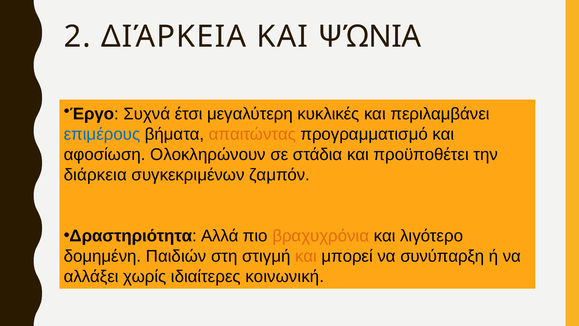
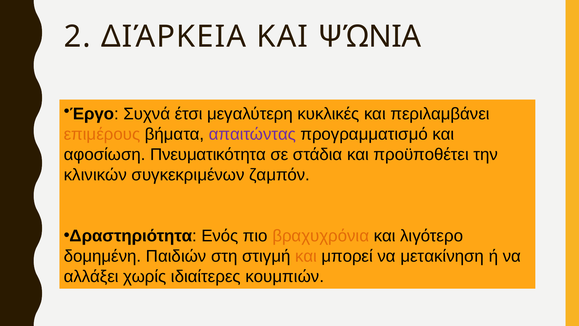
επιμέρους colour: blue -> orange (102, 134)
απαιτώντας colour: orange -> purple (252, 134)
Ολοκληρώνουν: Ολοκληρώνουν -> Πνευματικότητα (208, 155)
διάρκεια: διάρκεια -> κλινικών (95, 175)
Αλλά: Αλλά -> Ενός (220, 236)
συνύπαρξη: συνύπαρξη -> μετακίνηση (442, 256)
κοινωνική: κοινωνική -> κουμπιών (285, 276)
